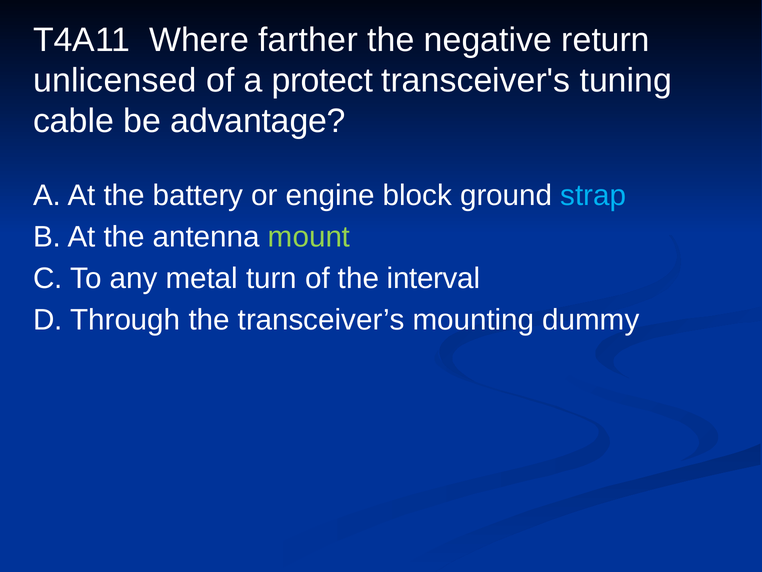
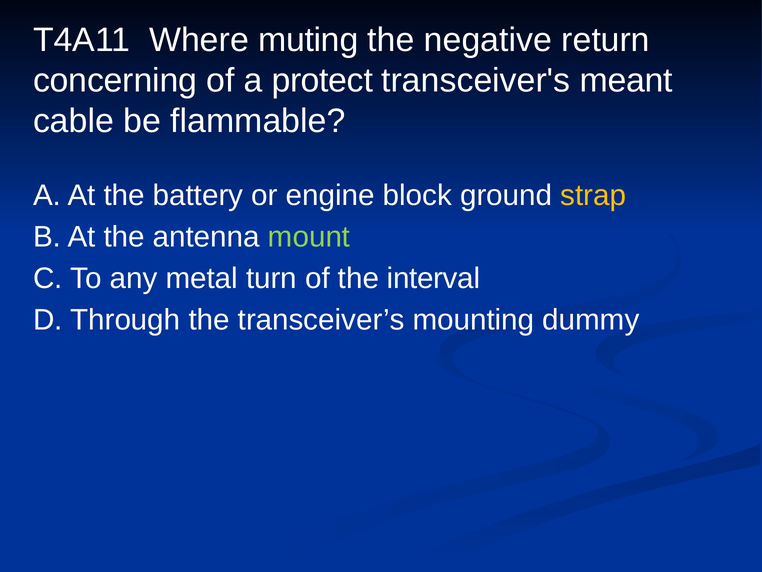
farther: farther -> muting (308, 40)
unlicensed: unlicensed -> concerning (115, 80)
tuning: tuning -> meant (626, 80)
advantage: advantage -> flammable (258, 121)
strap colour: light blue -> yellow (593, 195)
